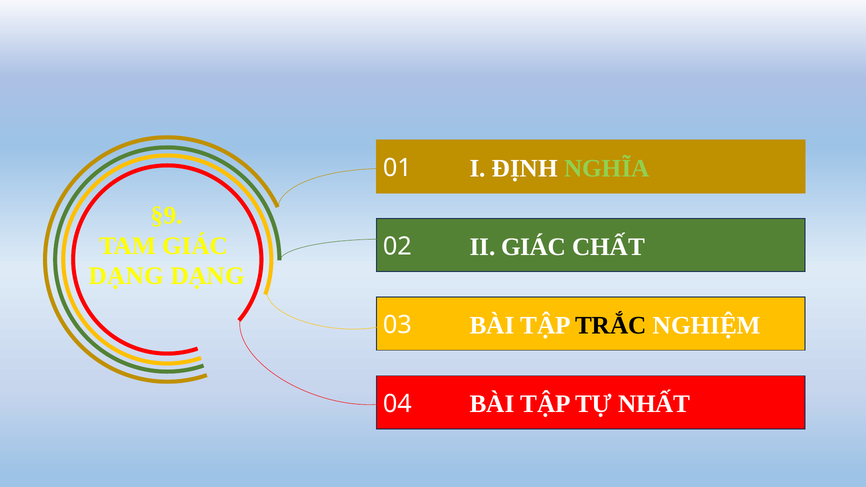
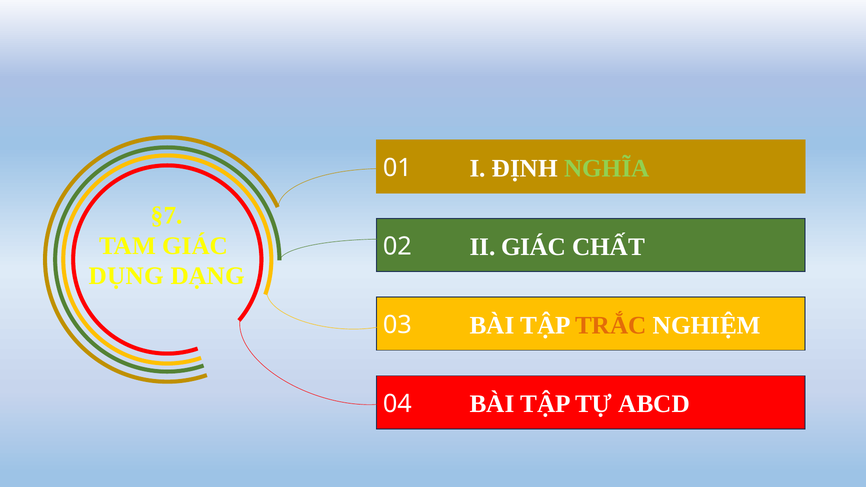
§9: §9 -> §7 (167, 215)
DẠNG: DẠNG -> DỤNG (126, 276)
TRẮC colour: black -> orange (611, 325)
NHẤT: NHẤT -> ABCD (654, 404)
